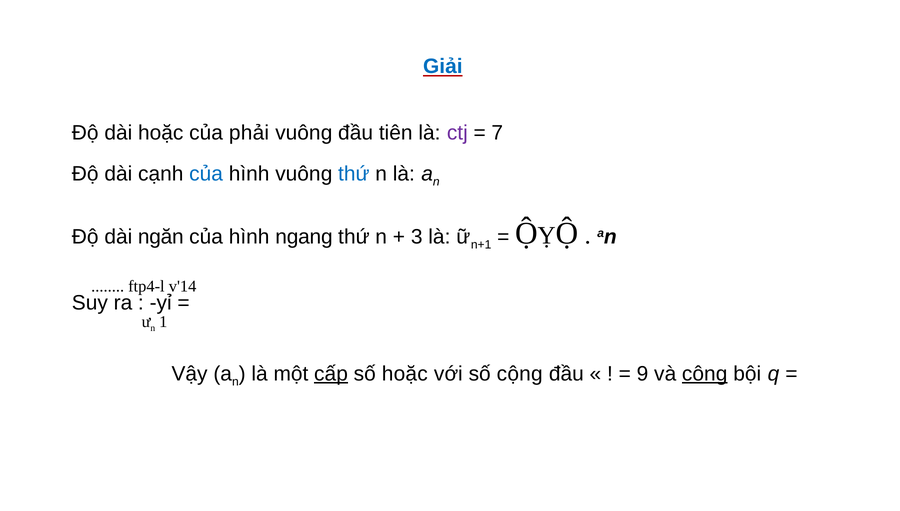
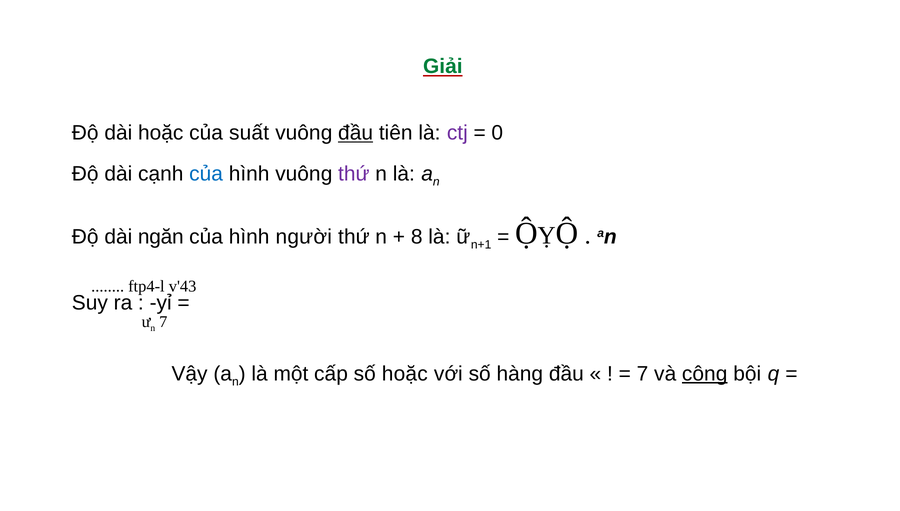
Giải colour: blue -> green (443, 67)
phải: phải -> suất (249, 133)
đầu underline: none -> present (356, 133)
7: 7 -> 0 (497, 133)
thứ colour: blue -> purple (354, 174)
ngang: ngang -> người (304, 237)
3: 3 -> 8 (417, 237)
v'14: v'14 -> v'43 (183, 287)
n 1: 1 -> 7 (163, 322)
cấp underline: present -> none (331, 374)
cộng: cộng -> hàng (520, 374)
9: 9 -> 7 (643, 374)
